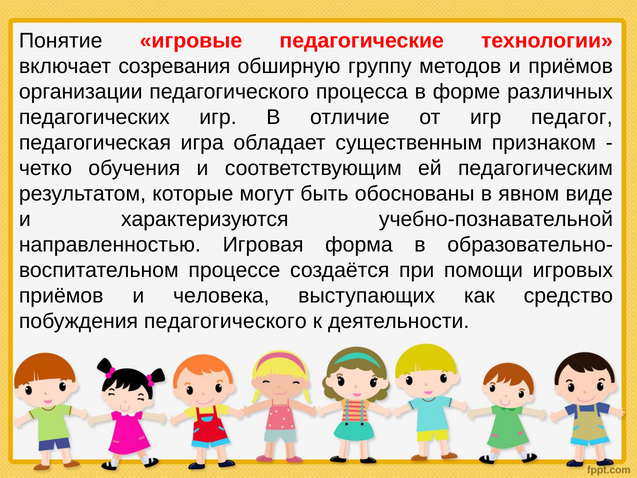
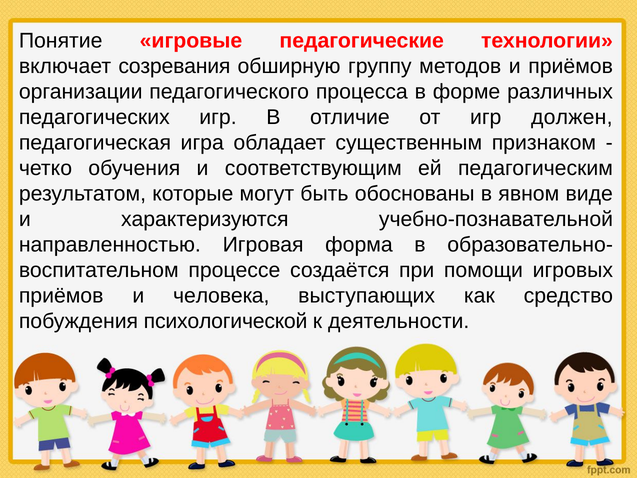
педагог: педагог -> должен (572, 117)
побуждения педагогического: педагогического -> психологической (226, 321)
